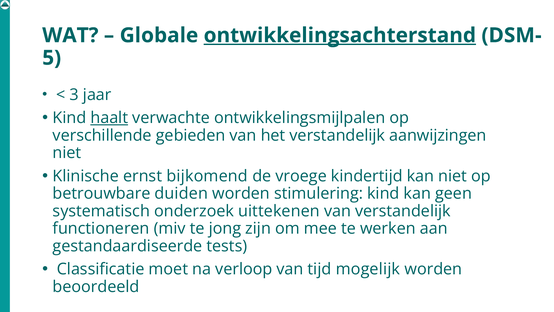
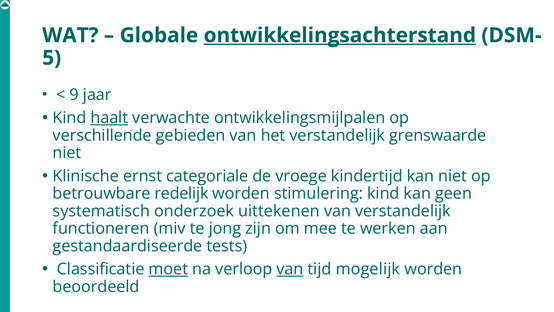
3: 3 -> 9 (74, 95)
aanwijzingen: aanwijzingen -> grenswaarde (438, 135)
bijkomend: bijkomend -> categoriale (207, 176)
duiden: duiden -> redelijk (181, 193)
moet underline: none -> present (168, 269)
van underline: none -> present (290, 269)
